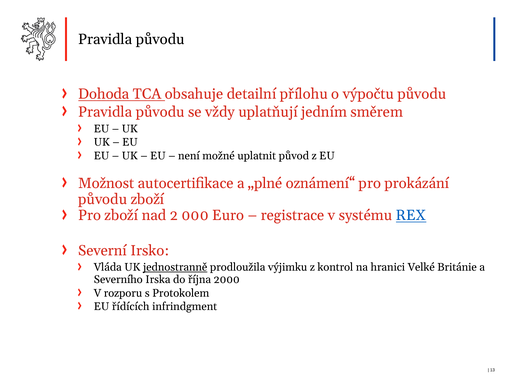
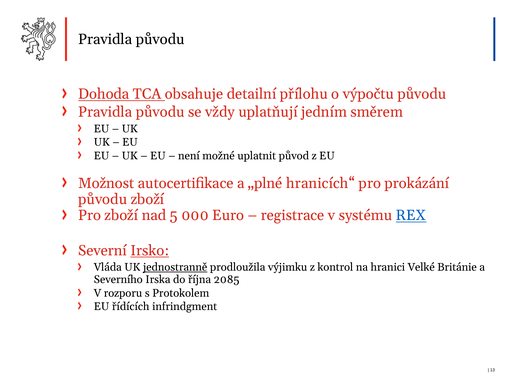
oznámení“: oznámení“ -> hranicích“ (320, 183)
2: 2 -> 5 (174, 215)
Irsko underline: none -> present (150, 251)
2000: 2000 -> 2085 (227, 280)
